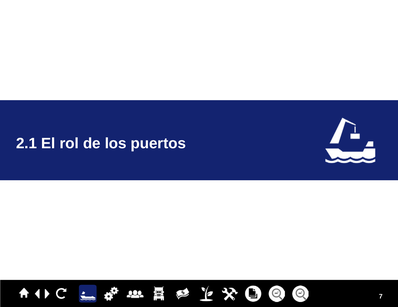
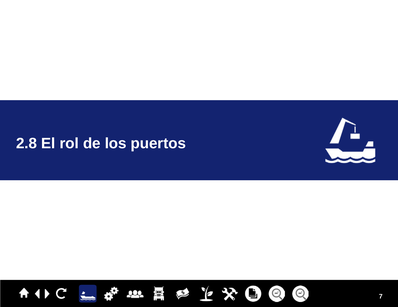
2.1: 2.1 -> 2.8 (27, 144)
